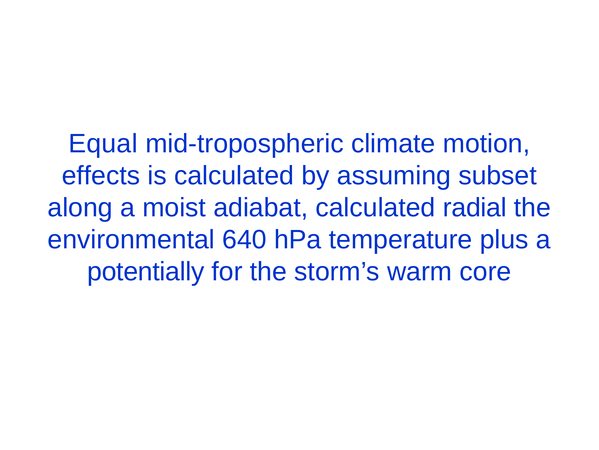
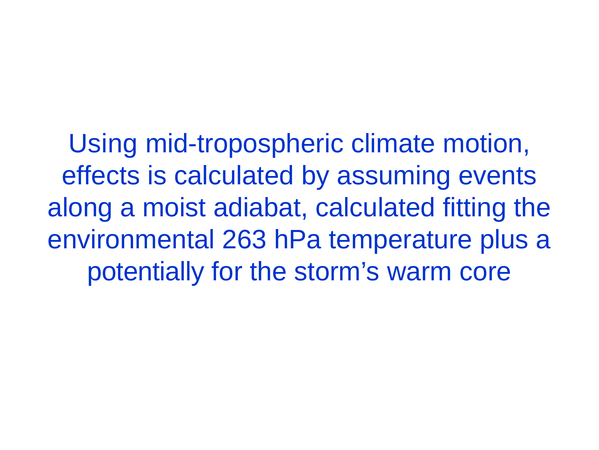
Equal: Equal -> Using (103, 144)
subset: subset -> events (498, 176)
radial: radial -> fitting (475, 207)
640: 640 -> 263 (244, 239)
